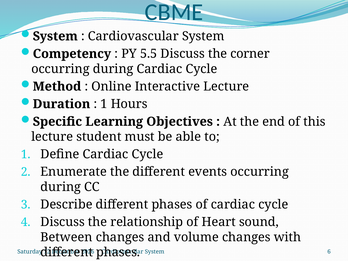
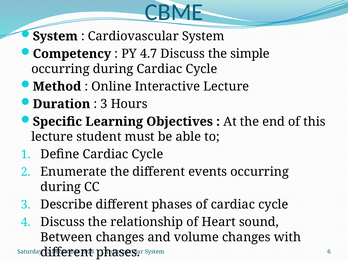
5.5: 5.5 -> 4.7 (149, 54)
corner: corner -> simple (250, 54)
1: 1 -> 3 (104, 104)
